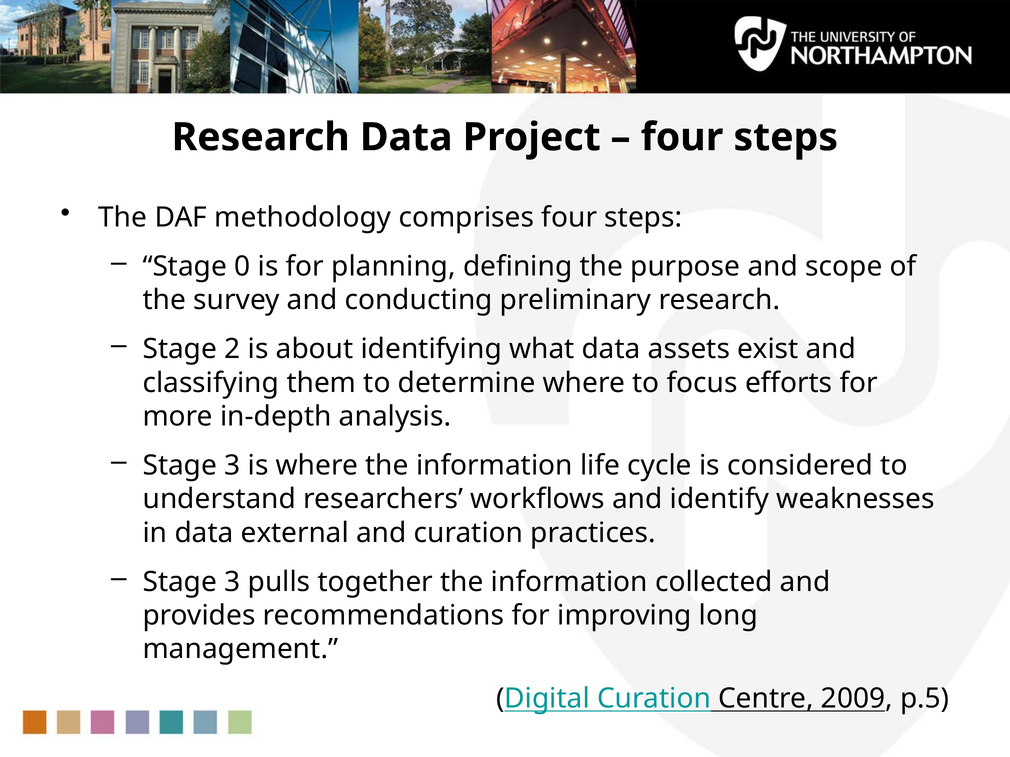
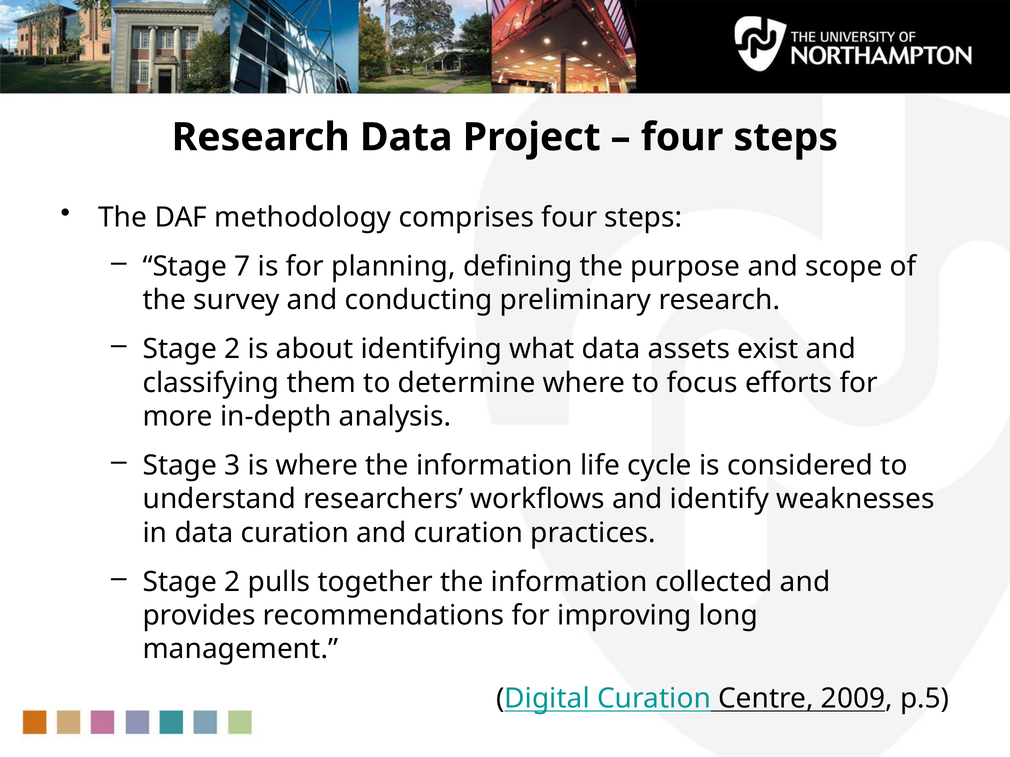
0: 0 -> 7 (242, 267)
data external: external -> curation (295, 533)
3: 3 -> 2 (232, 582)
